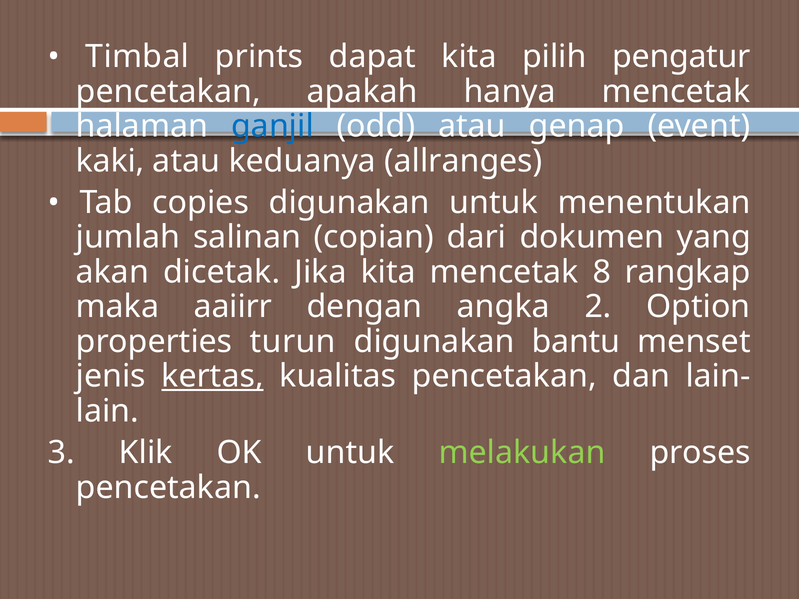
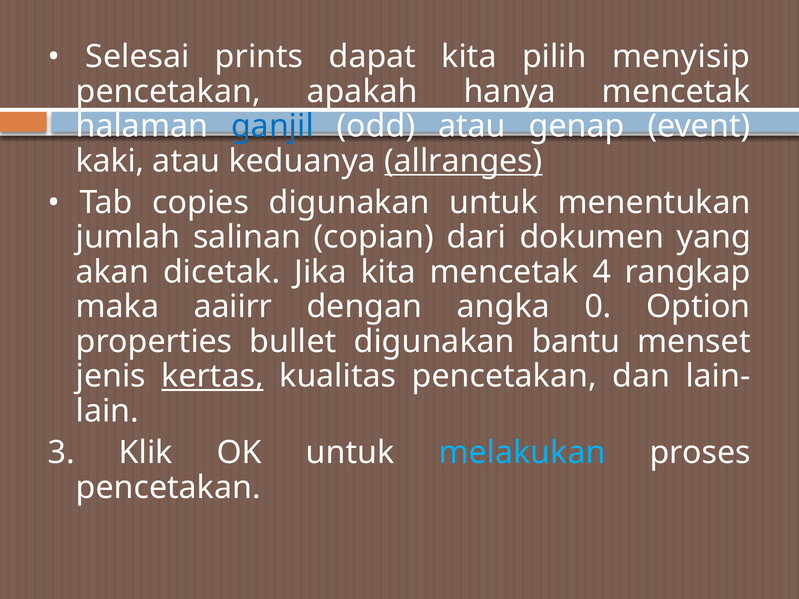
Timbal: Timbal -> Selesai (137, 57)
pengatur: pengatur -> menyisip (681, 57)
allranges underline: none -> present (463, 161)
8: 8 -> 4 (602, 272)
2: 2 -> 0 (598, 307)
turun: turun -> bullet (293, 342)
melakukan colour: light green -> light blue (522, 453)
